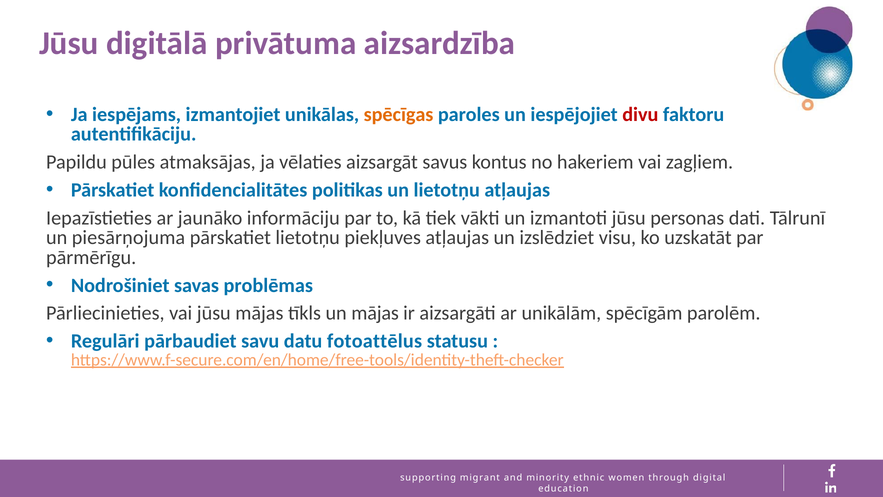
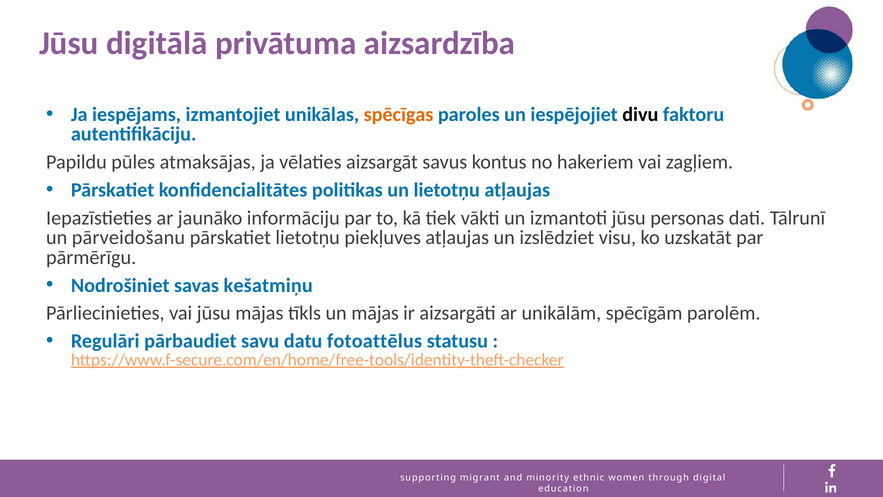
divu colour: red -> black (640, 114)
piesārņojuma: piesārņojuma -> pārveidošanu (128, 238)
problēmas: problēmas -> kešatmiņu (268, 285)
